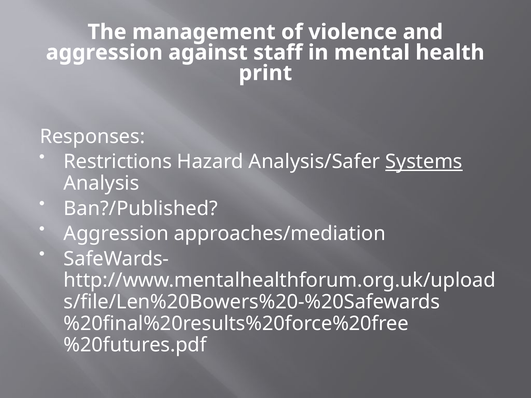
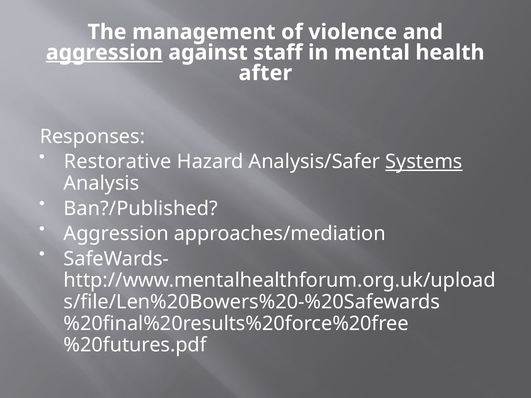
aggression underline: none -> present (104, 53)
print: print -> after (265, 73)
Restrictions: Restrictions -> Restorative (118, 162)
